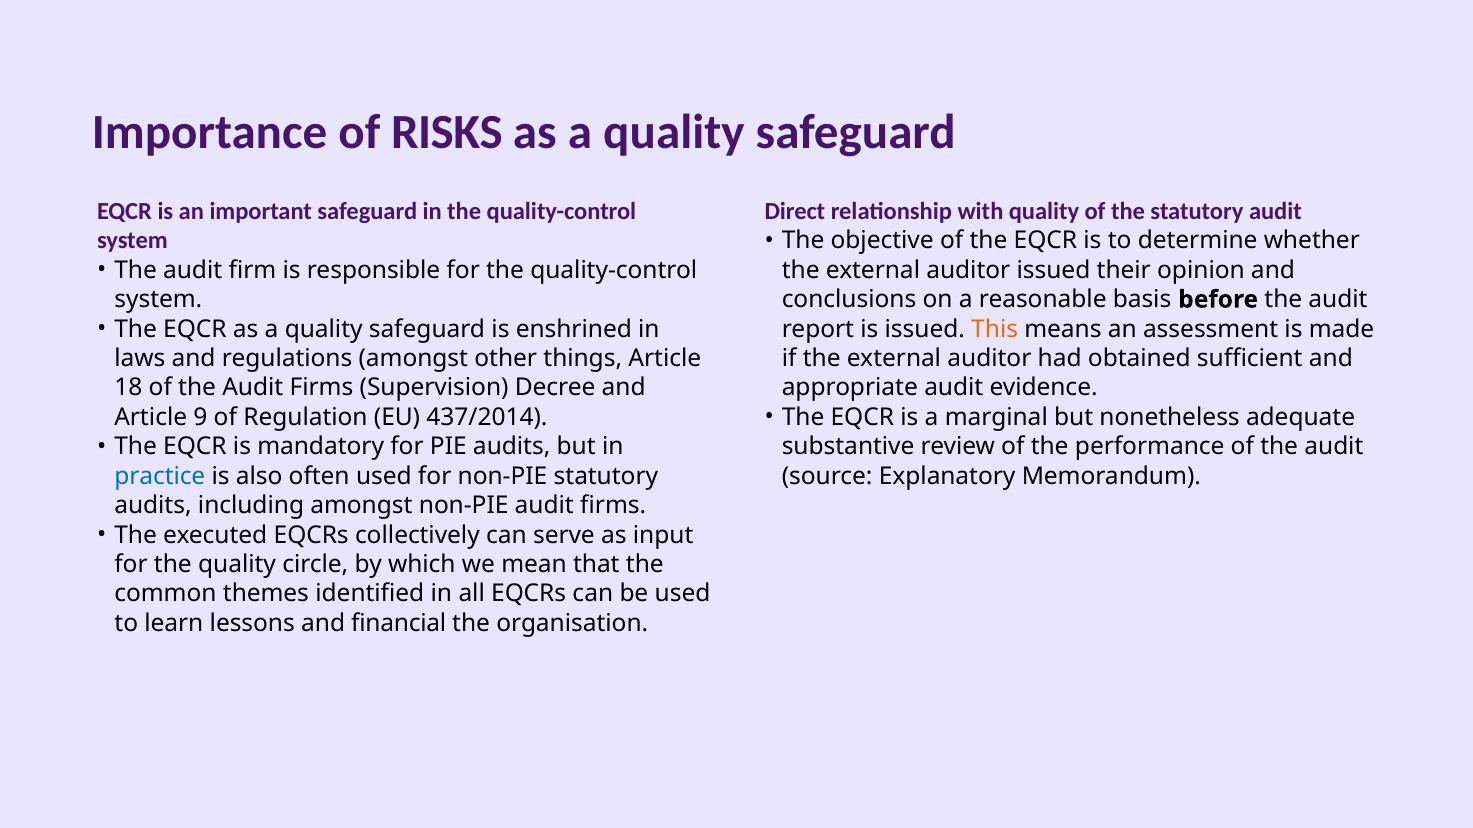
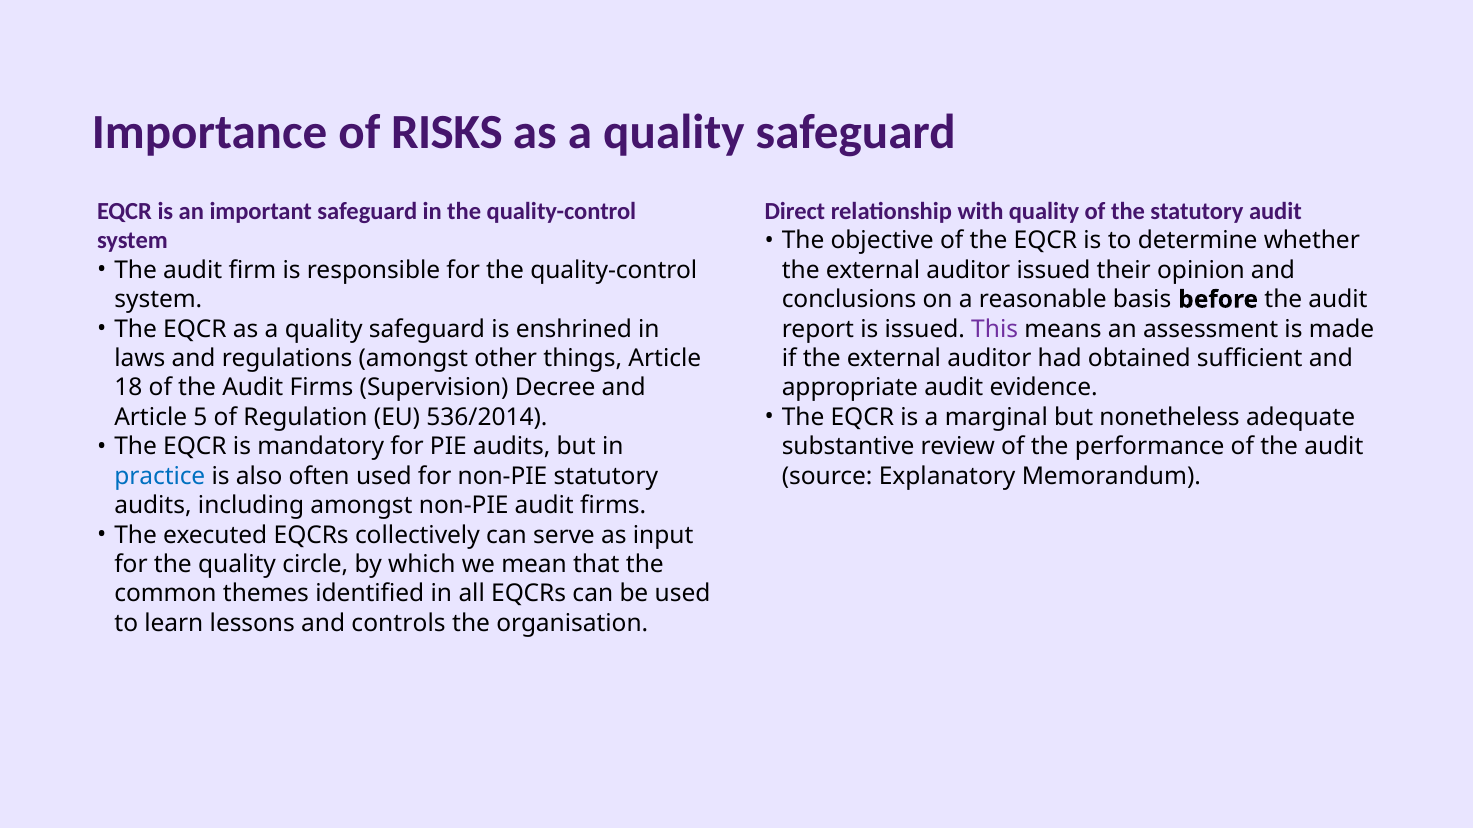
This colour: orange -> purple (995, 329)
9: 9 -> 5 (200, 417)
437/2014: 437/2014 -> 536/2014 (487, 417)
financial: financial -> controls (399, 624)
